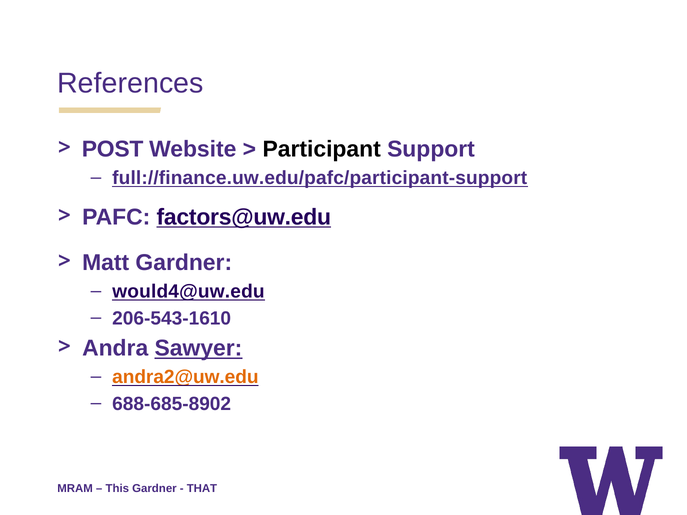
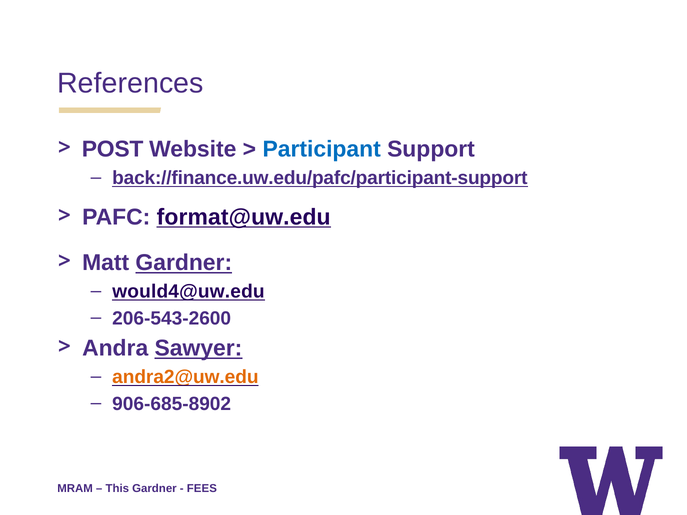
Participant colour: black -> blue (322, 149)
full://finance.uw.edu/pafc/participant-support: full://finance.uw.edu/pafc/participant-support -> back://finance.uw.edu/pafc/participant-support (320, 178)
factors@uw.edu: factors@uw.edu -> format@uw.edu (244, 217)
Gardner underline: none -> present (184, 263)
206-543-1610: 206-543-1610 -> 206-543-2600 (172, 318)
688-685-8902: 688-685-8902 -> 906-685-8902 (172, 404)
THAT: THAT -> FEES (202, 489)
